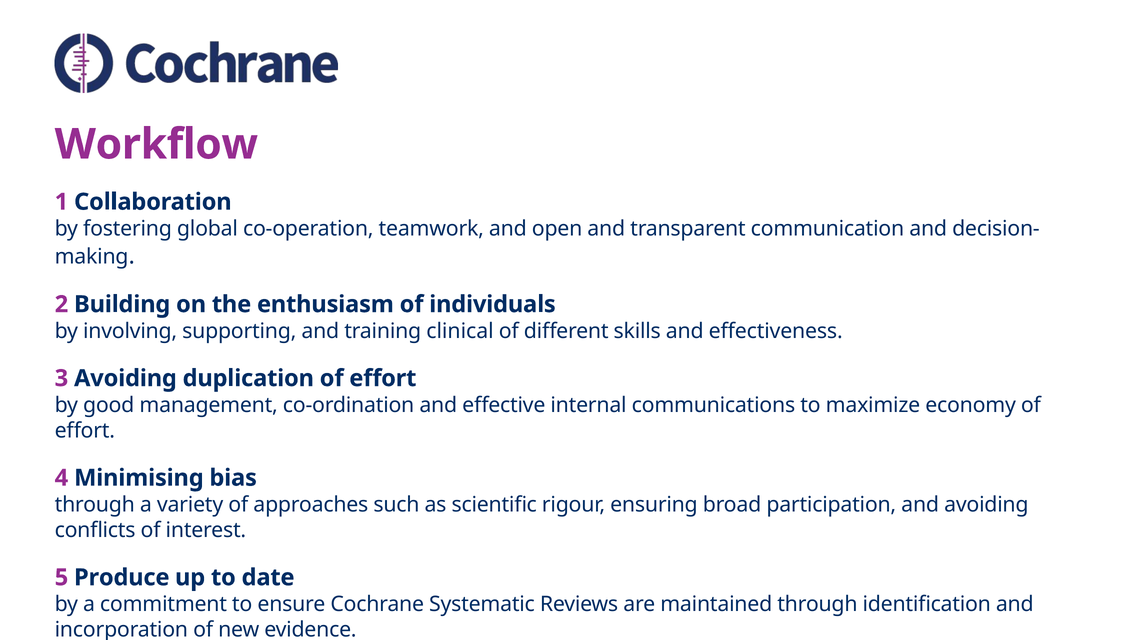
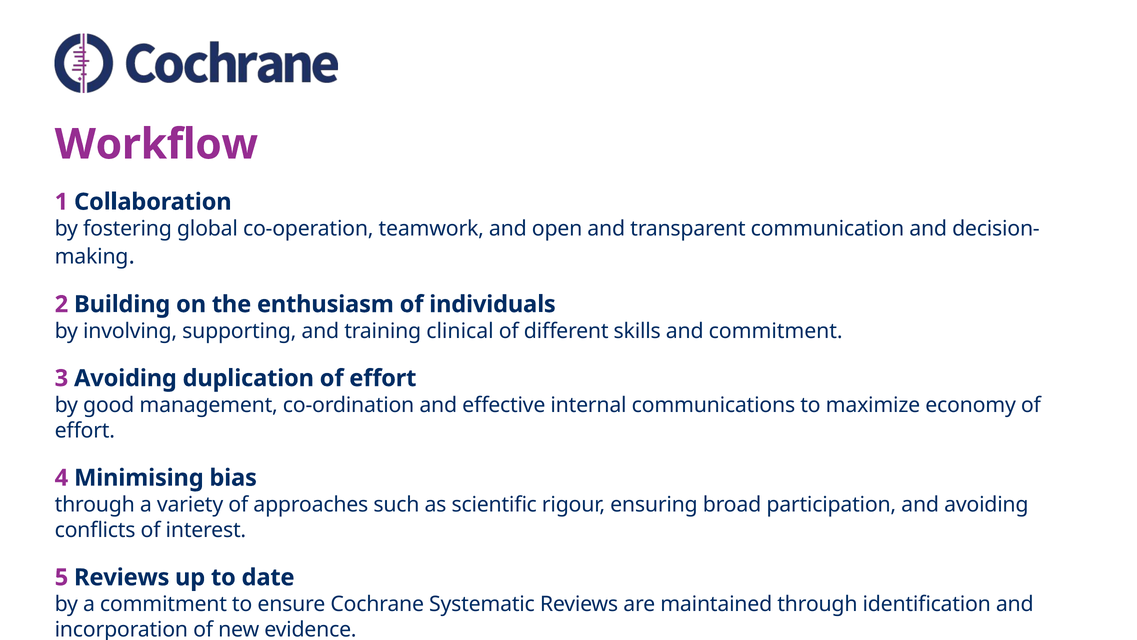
and effectiveness: effectiveness -> commitment (776, 331)
5 Produce: Produce -> Reviews (122, 577)
